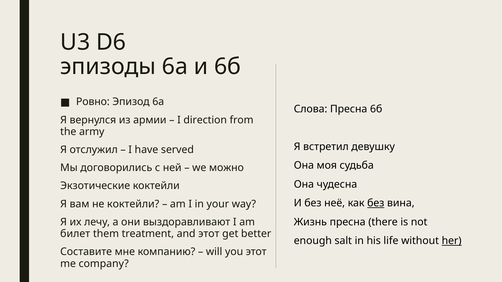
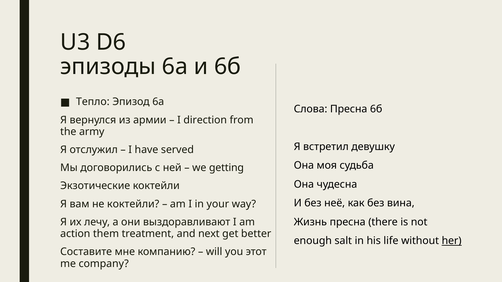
Ровно: Ровно -> Тепло (93, 102)
можно: можно -> getting (226, 168)
без underline: present -> none (376, 203)
билет: билет -> action (75, 234)
and этот: этот -> next (209, 234)
